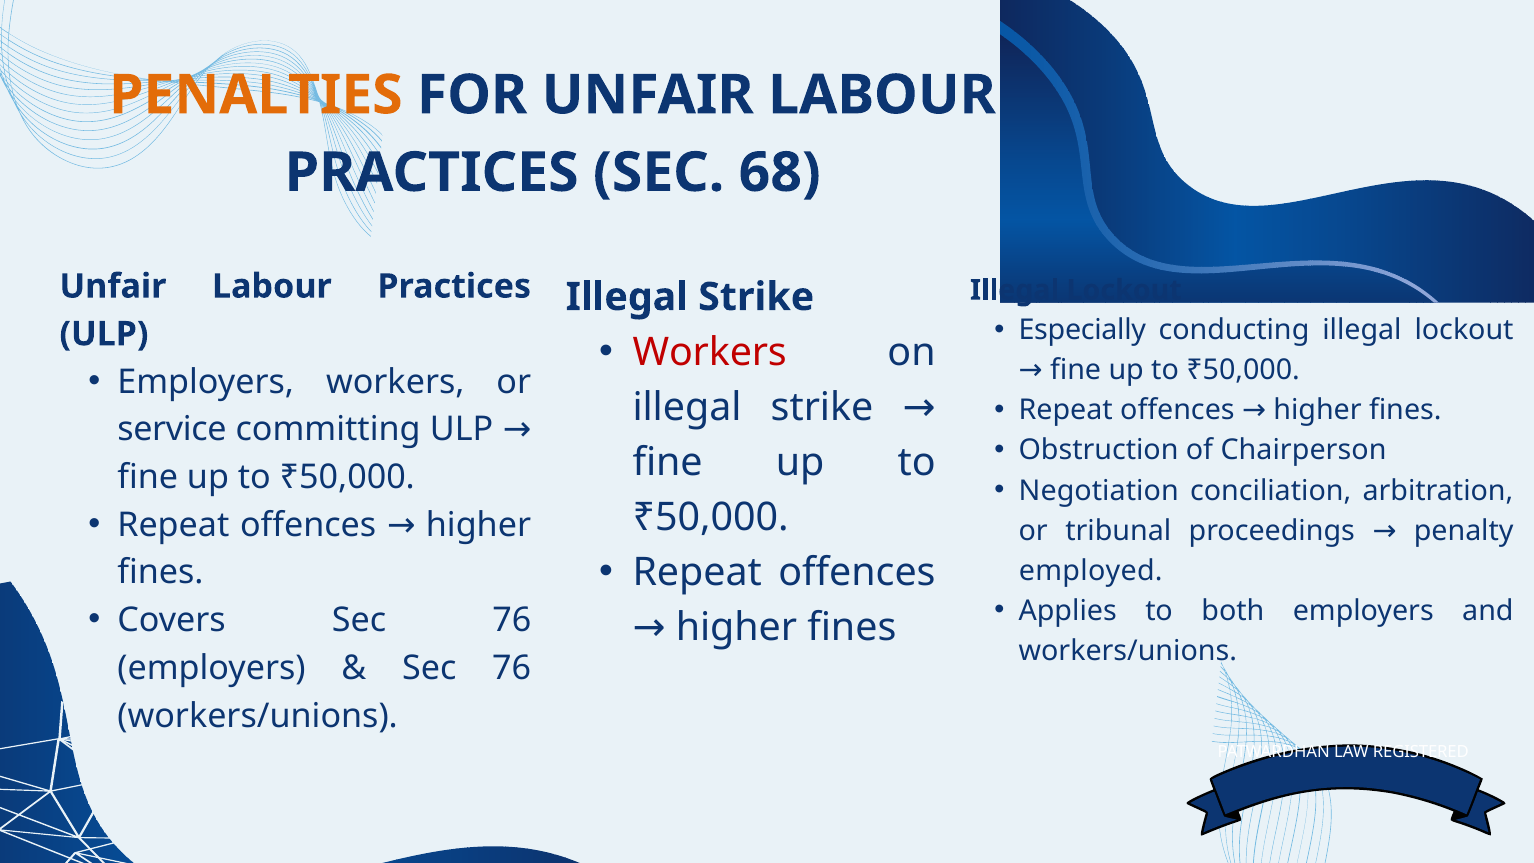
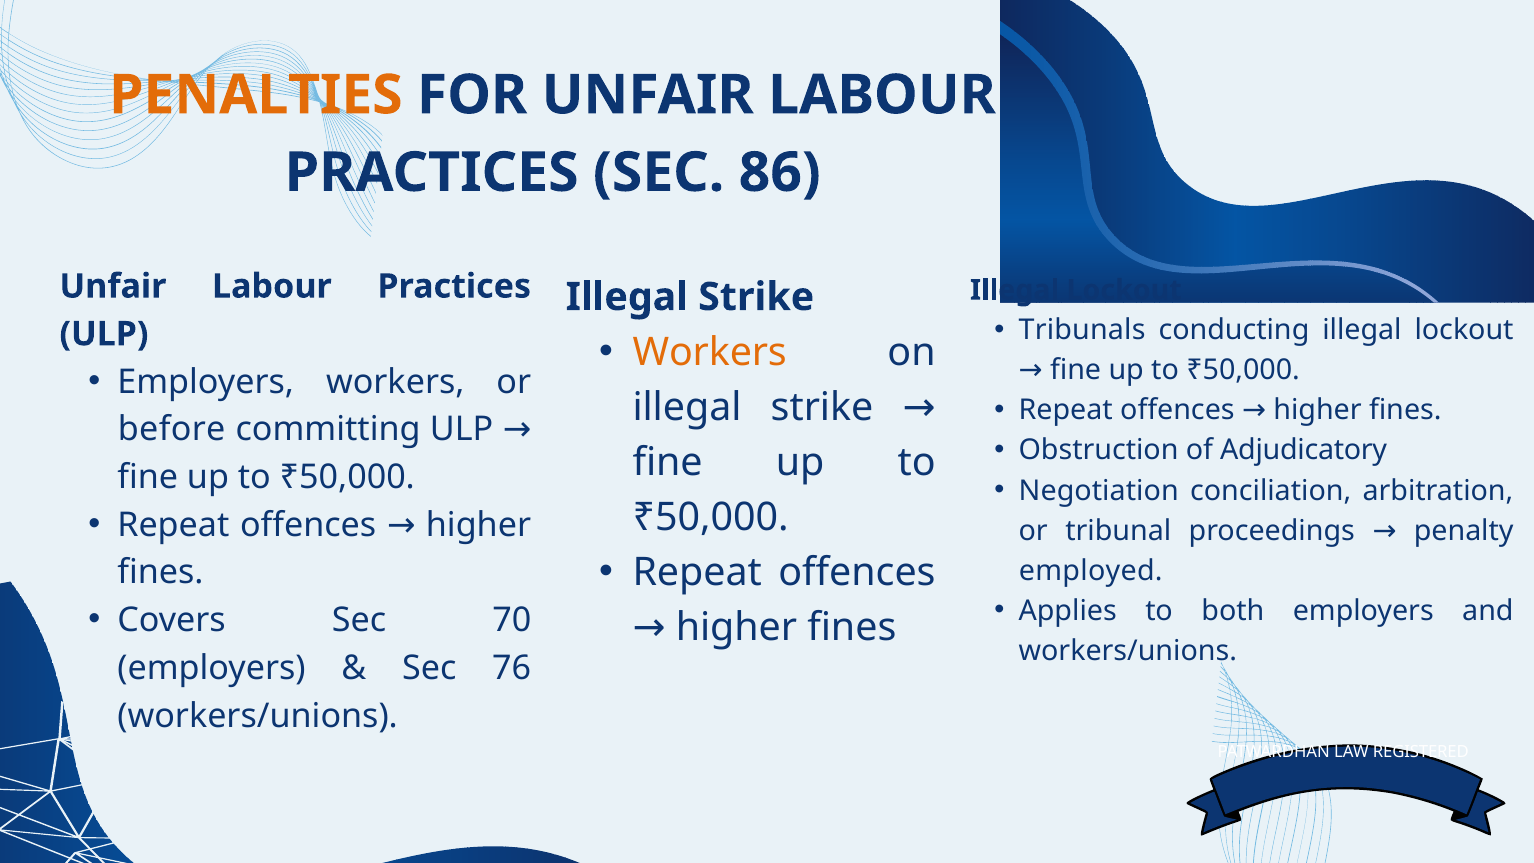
68: 68 -> 86 (780, 173)
Especially: Especially -> Tribunals (1082, 330)
Workers colour: red -> orange (710, 352)
service: service -> before (172, 429)
Chairperson: Chairperson -> Adjudicatory (1304, 450)
Covers Sec 76: 76 -> 70 (512, 620)
